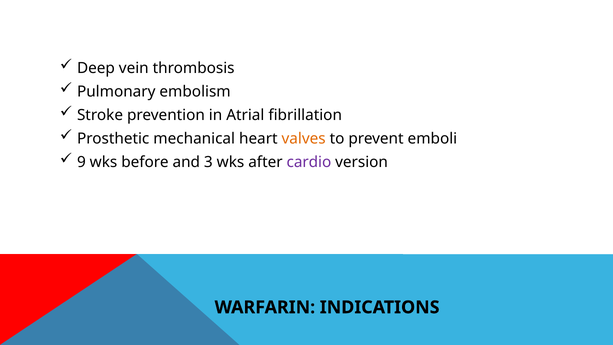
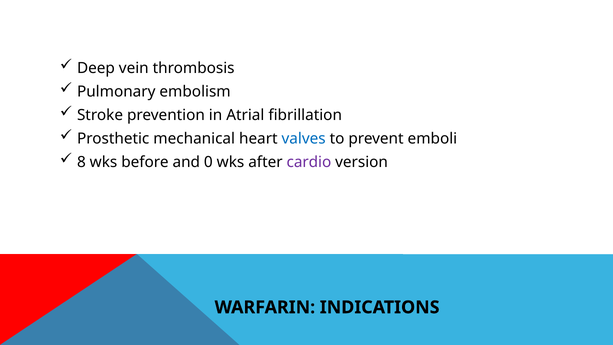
valves colour: orange -> blue (304, 138)
9: 9 -> 8 (81, 162)
3: 3 -> 0 (208, 162)
